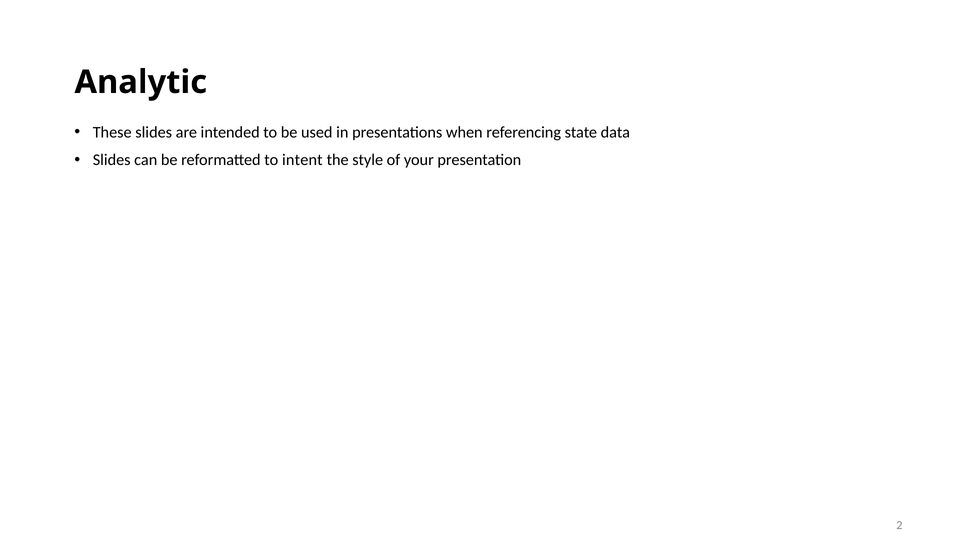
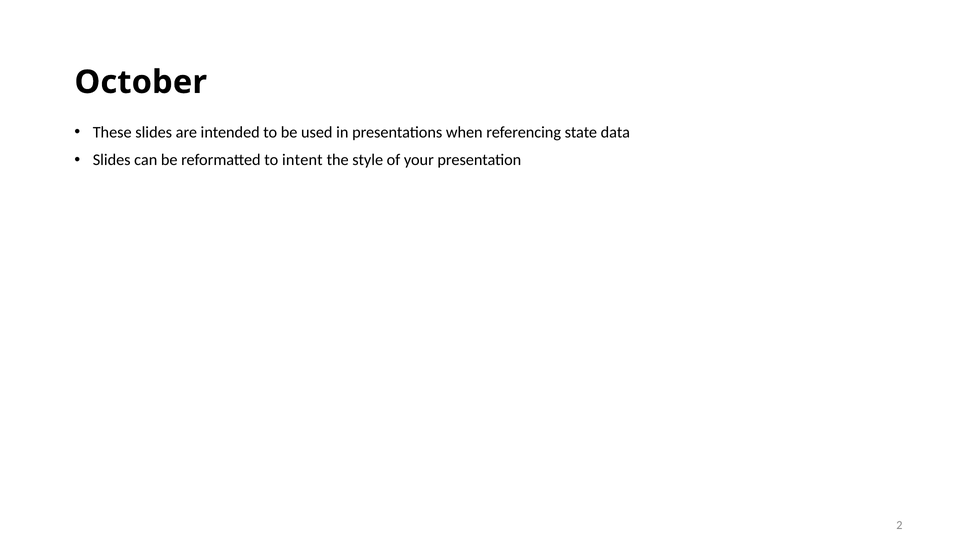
Analytic: Analytic -> October (141, 82)
